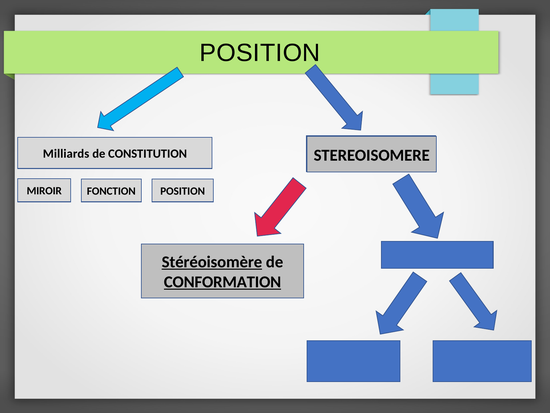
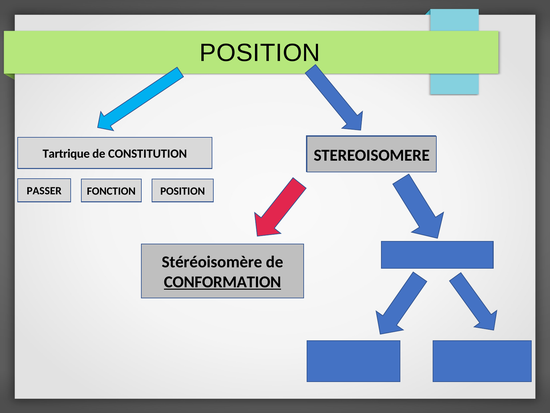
Milliards: Milliards -> Tartrique (66, 154)
MIROIR: MIROIR -> PASSER (44, 191)
Stéréoisomère underline: present -> none (212, 262)
